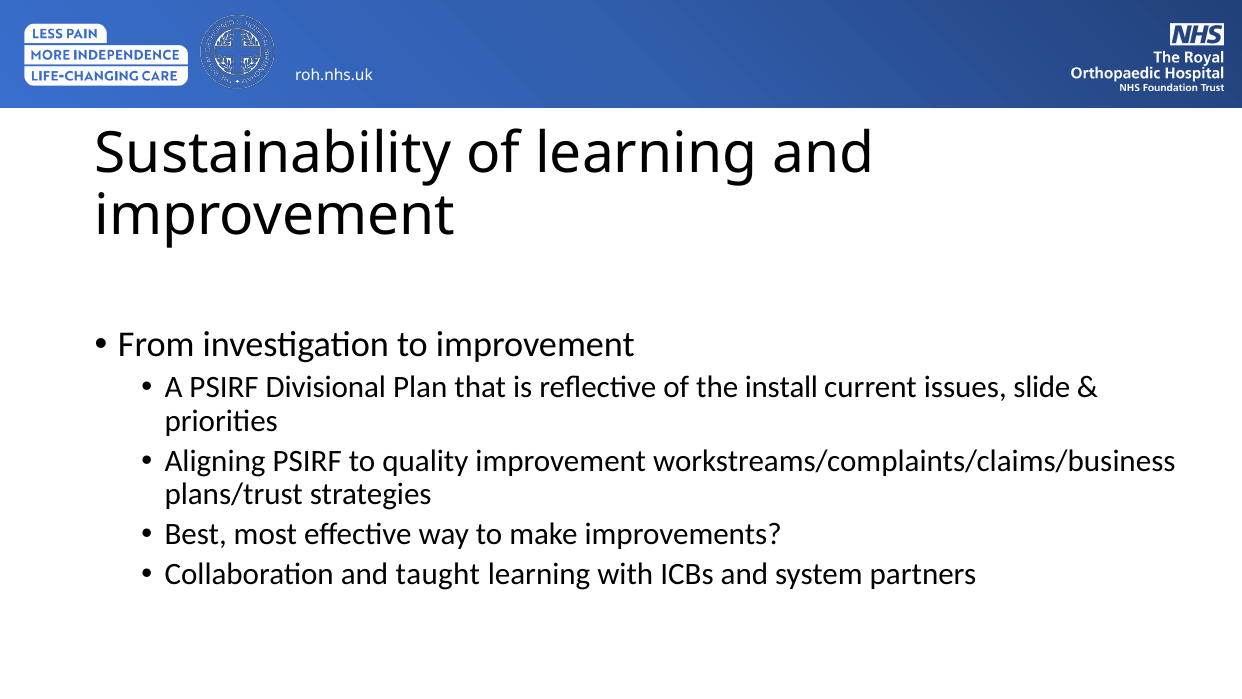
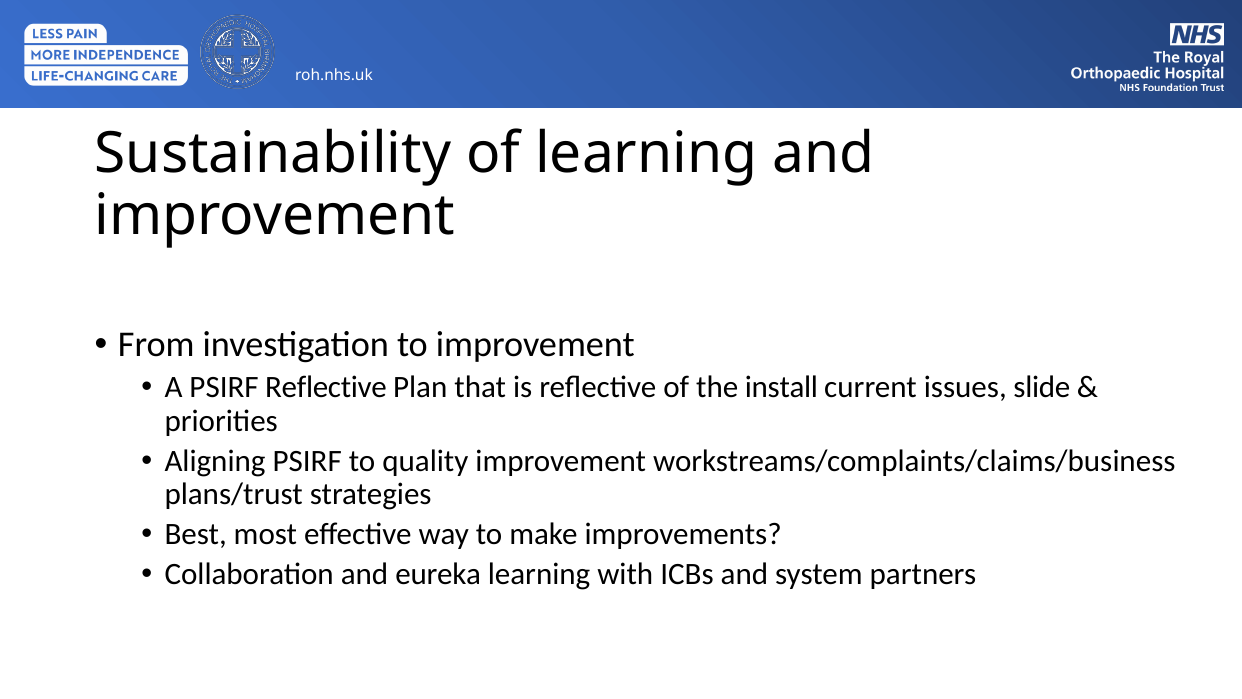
PSIRF Divisional: Divisional -> Reflective (326, 387)
taught: taught -> eureka (438, 574)
